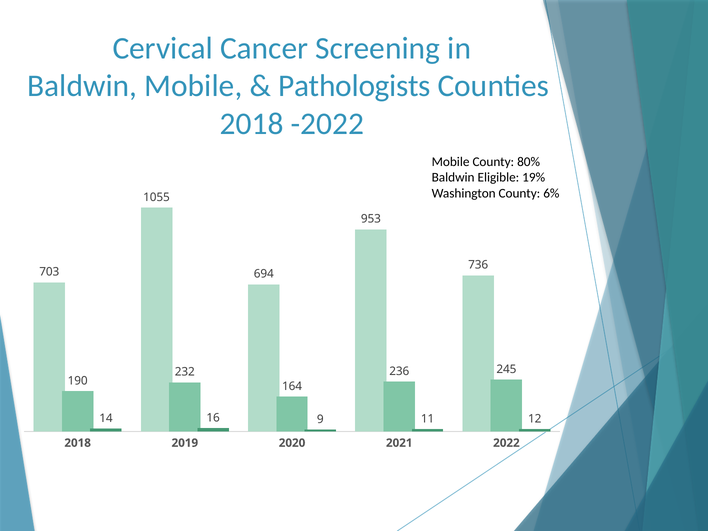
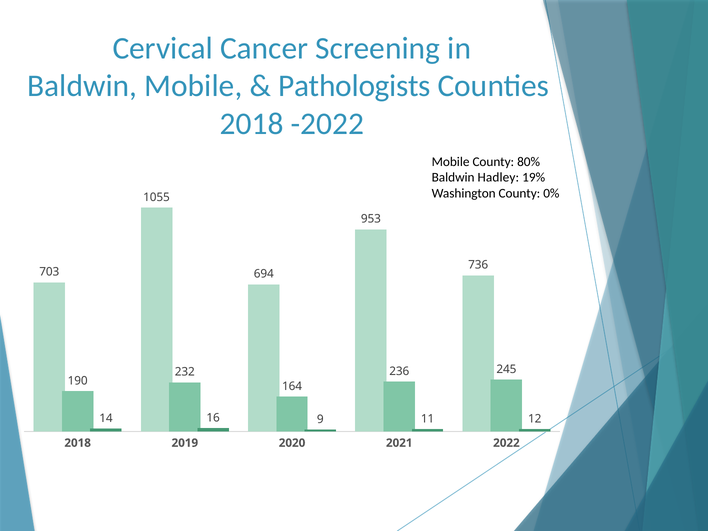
Eligible: Eligible -> Hadley (498, 178)
6%: 6% -> 0% (551, 193)
